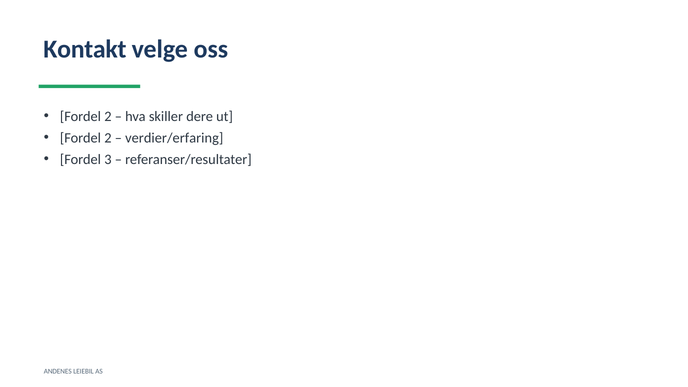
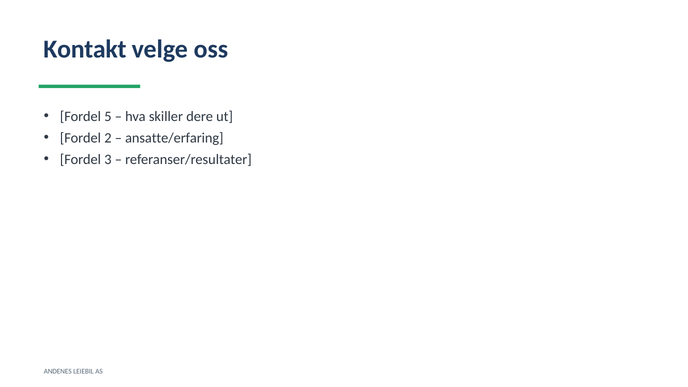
2: 2 -> 5 (108, 117)
verdier/erfaring: verdier/erfaring -> ansatte/erfaring (174, 138)
